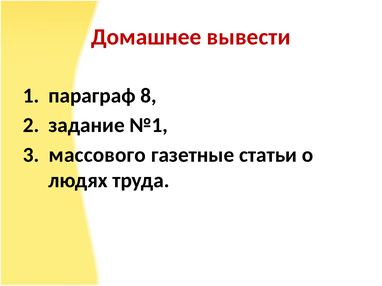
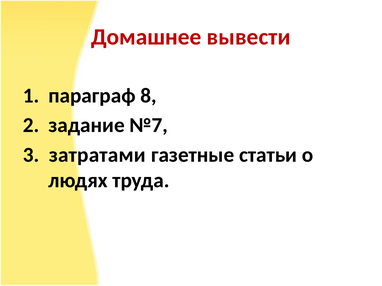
№1: №1 -> №7 (149, 125)
массового: массового -> затратами (97, 155)
